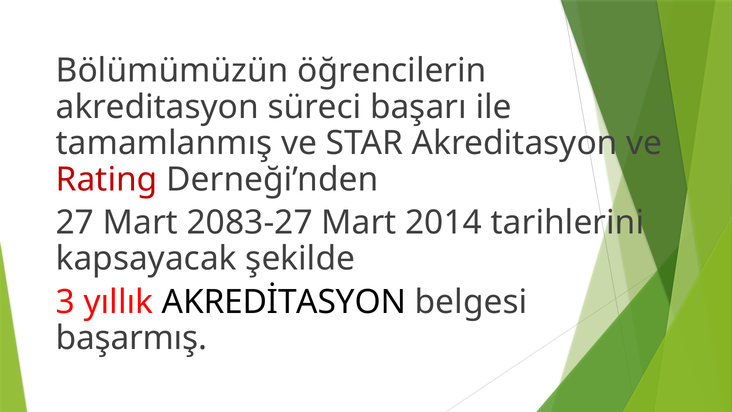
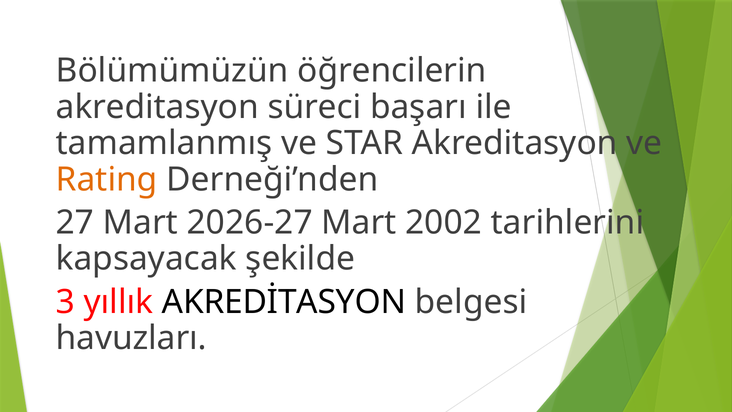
Rating colour: red -> orange (107, 179)
2083-27: 2083-27 -> 2026-27 (250, 222)
2014: 2014 -> 2002 (444, 222)
başarmış: başarmış -> havuzları (131, 338)
